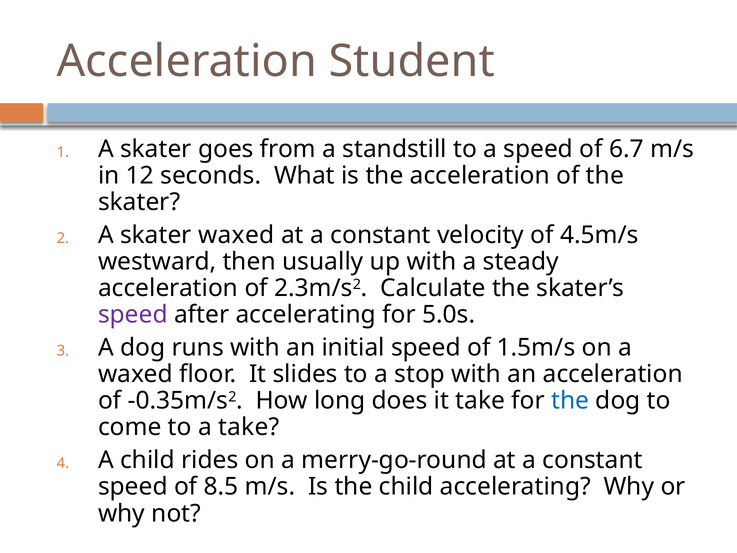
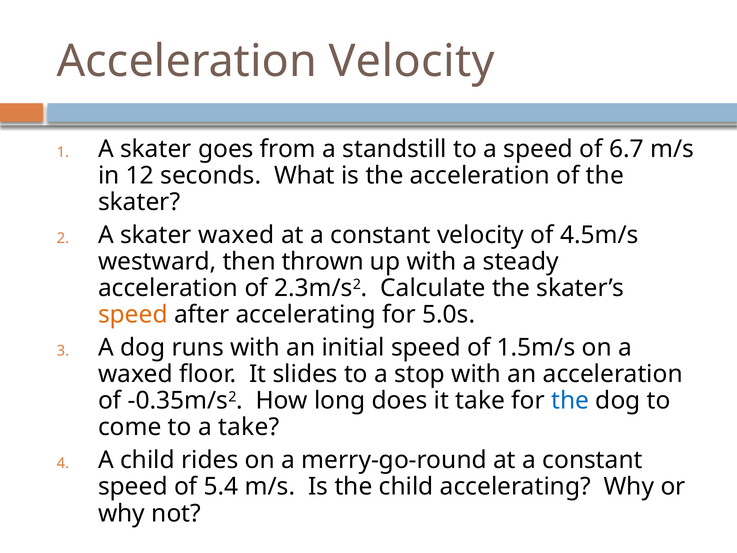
Acceleration Student: Student -> Velocity (412, 61)
usually: usually -> thrown (323, 262)
speed colour: purple -> orange (133, 315)
8.5: 8.5 -> 5.4 (221, 487)
